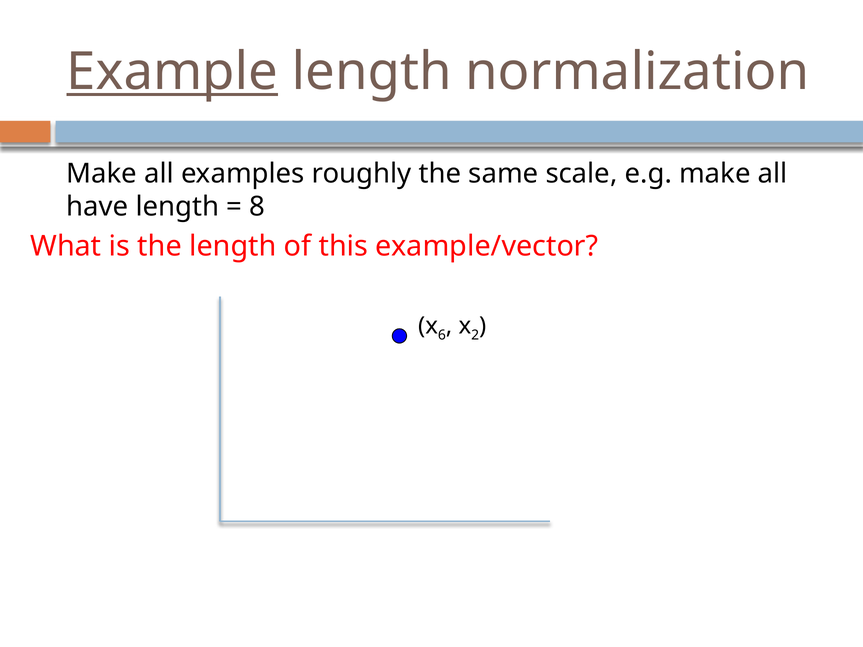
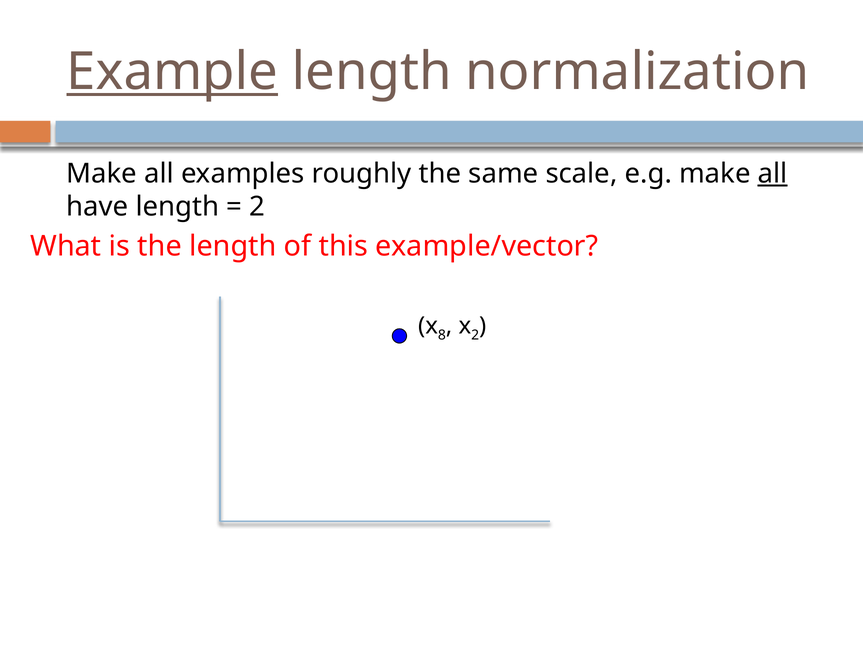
all underline: none -> present (773, 174)
8: 8 -> 2 (257, 207)
6: 6 -> 8 (442, 335)
